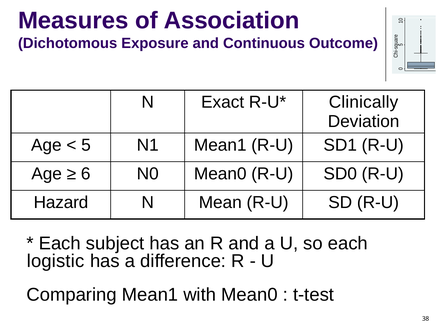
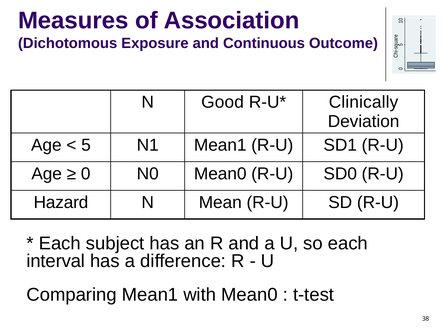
Exact: Exact -> Good (223, 102)
6: 6 -> 0 (86, 173)
logistic: logistic -> interval (56, 261)
